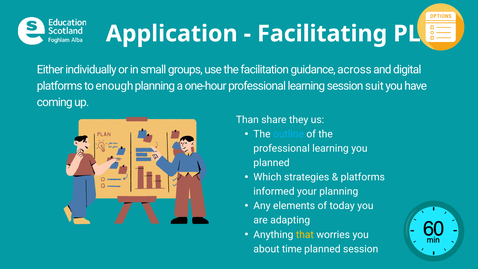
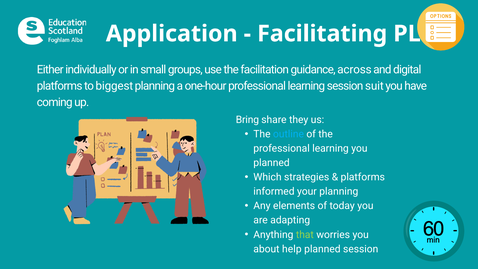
enough: enough -> biggest (114, 86)
Than: Than -> Bring (247, 120)
that colour: yellow -> light green (305, 235)
time: time -> help (292, 249)
